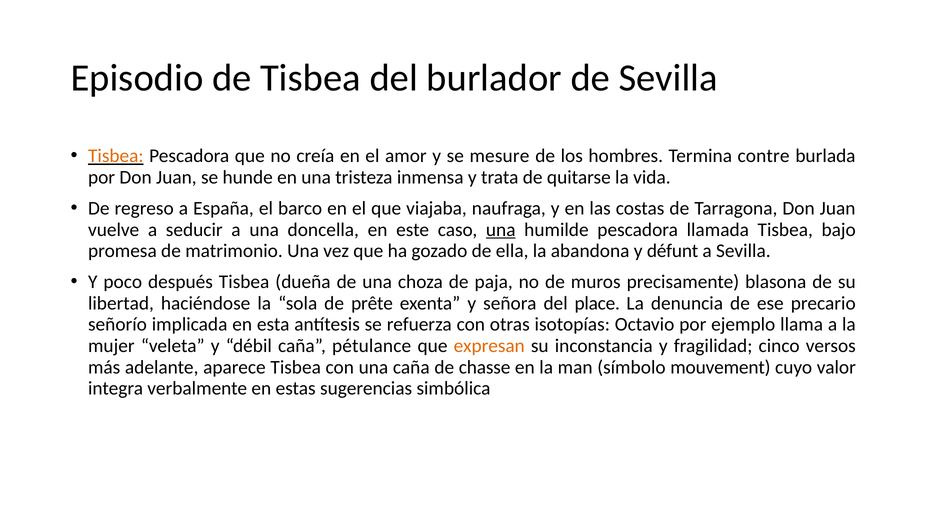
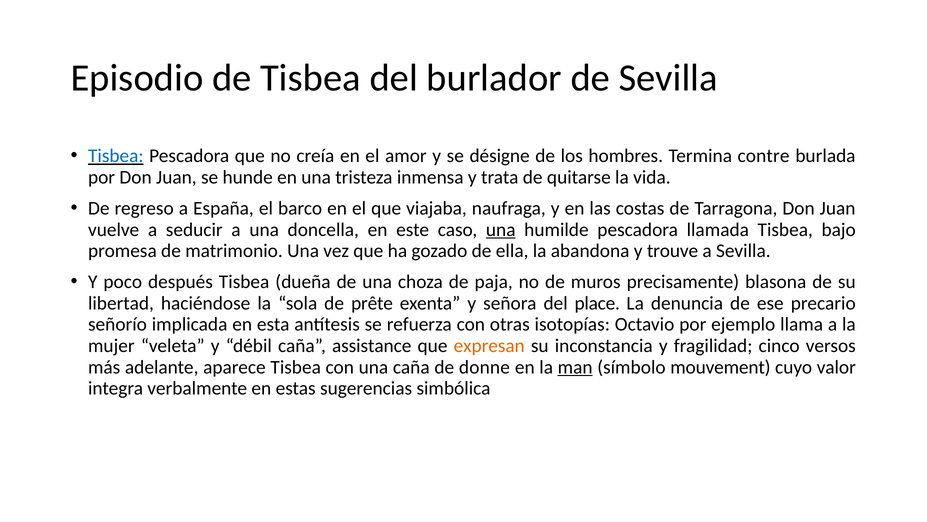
Tisbea colour: orange -> blue (116, 156)
mesure: mesure -> désigne (500, 156)
défunt: défunt -> trouve (673, 251)
pétulance: pétulance -> assistance (372, 346)
chasse: chasse -> donne (484, 367)
man underline: none -> present (575, 367)
